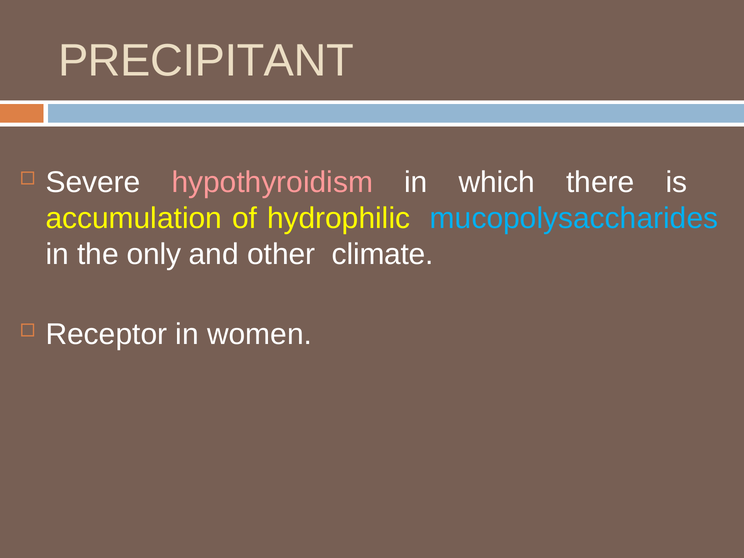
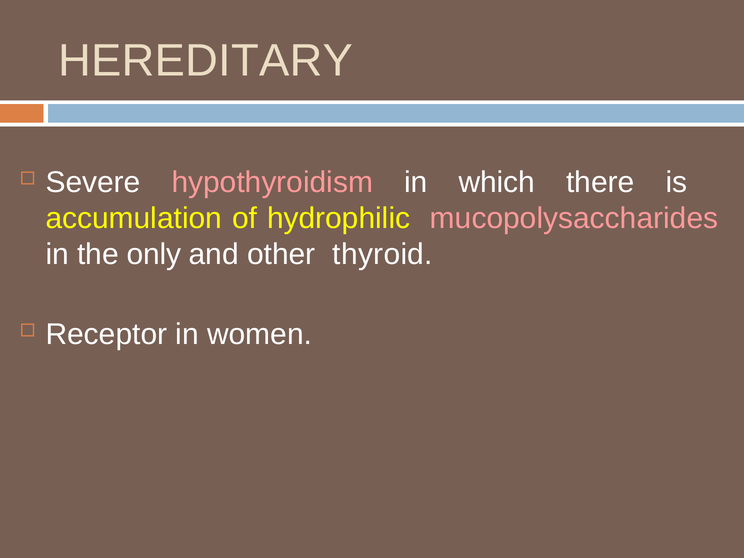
PRECIPITANT: PRECIPITANT -> HEREDITARY (206, 61)
mucopolysaccharides colour: light blue -> pink (574, 218)
climate: climate -> thyroid (383, 254)
